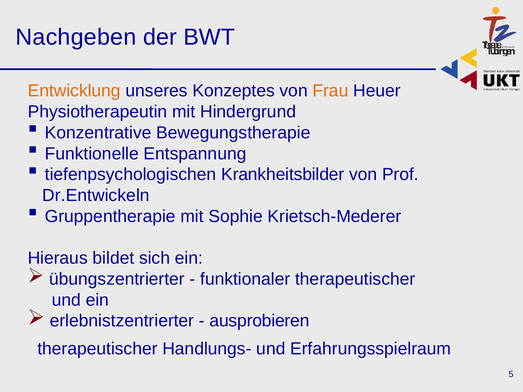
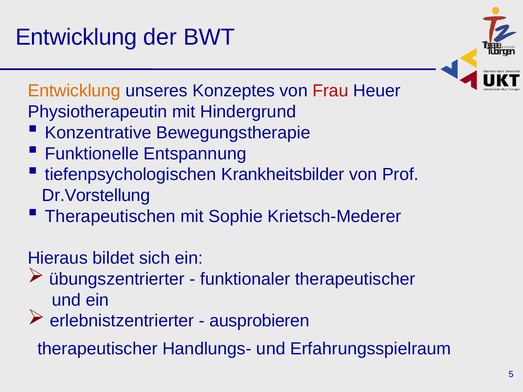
Nachgeben: Nachgeben -> Entwicklung (76, 37)
Frau colour: orange -> red (330, 91)
Dr.Entwickeln: Dr.Entwickeln -> Dr.Vorstellung (96, 196)
Gruppentherapie: Gruppentherapie -> Therapeutischen (110, 216)
